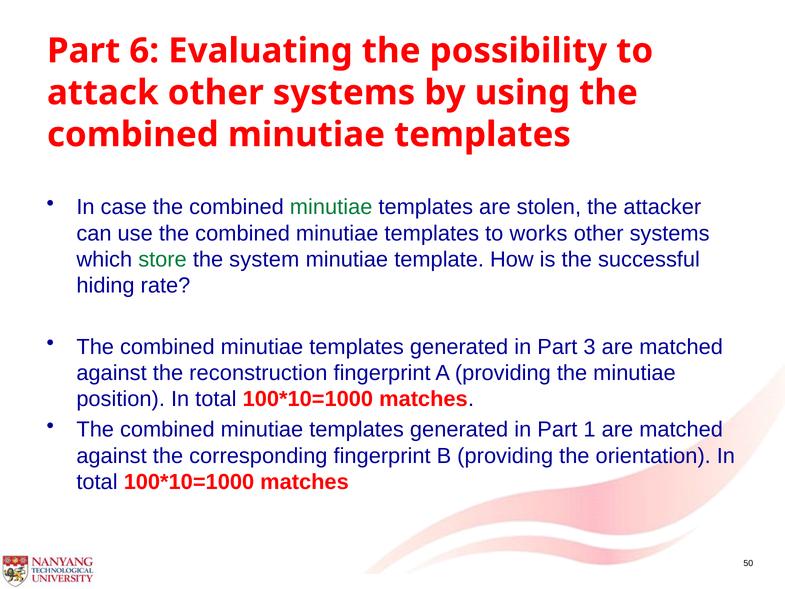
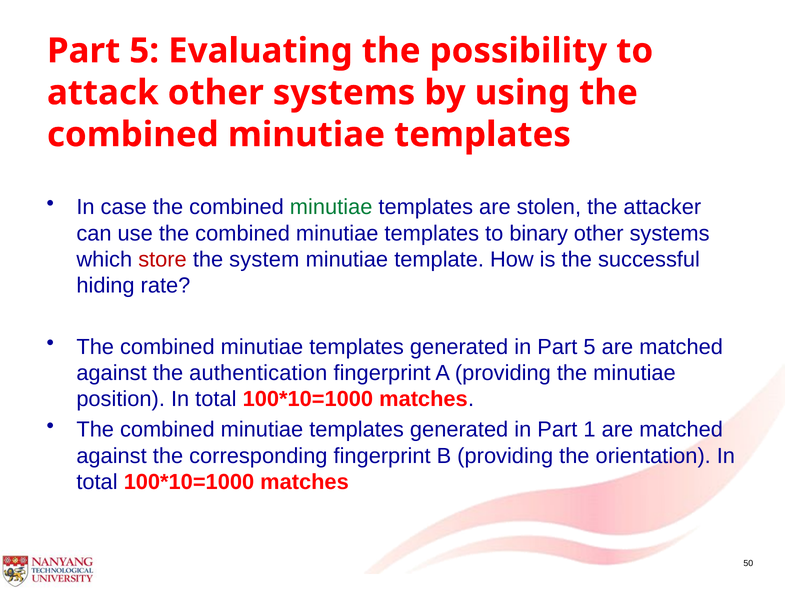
6: 6 -> 5 (144, 51)
works: works -> binary (539, 233)
store colour: green -> red (163, 259)
in Part 3: 3 -> 5 (590, 347)
reconstruction: reconstruction -> authentication (258, 373)
